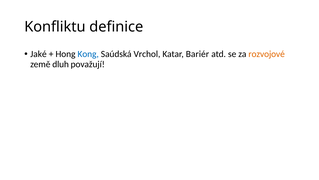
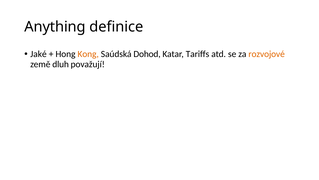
Konfliktu: Konfliktu -> Anything (55, 27)
Kong colour: blue -> orange (88, 54)
Vrchol: Vrchol -> Dohod (147, 54)
Bariér: Bariér -> Tariffs (198, 54)
